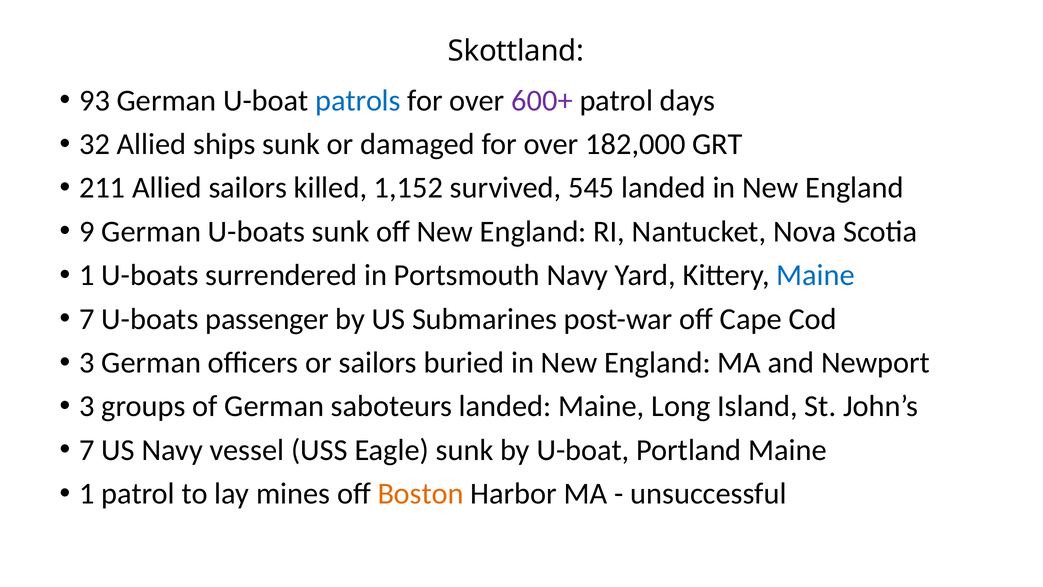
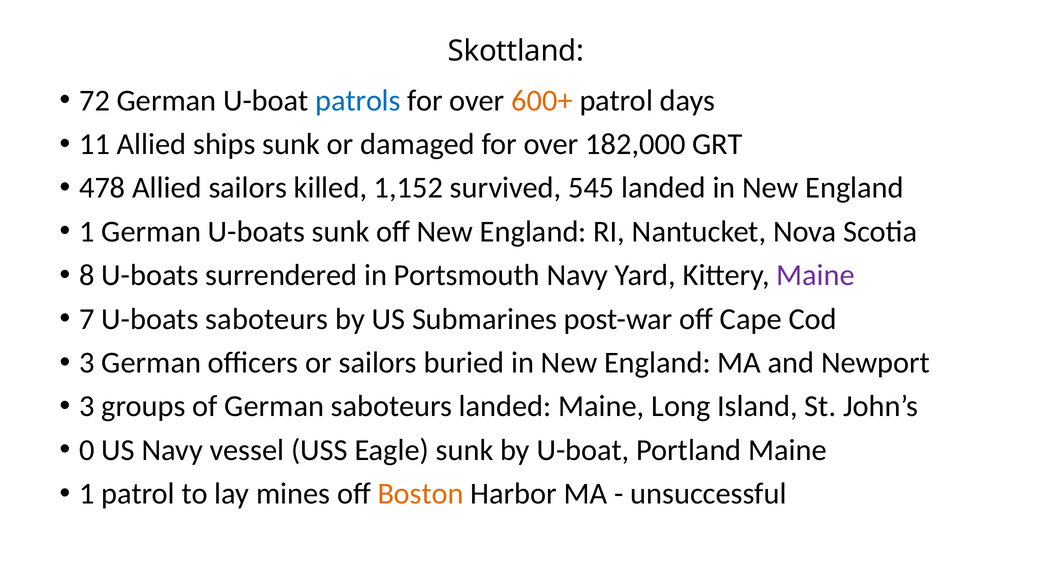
93: 93 -> 72 (95, 100)
600+ colour: purple -> orange (542, 100)
32: 32 -> 11 (95, 144)
211: 211 -> 478 (102, 188)
9: 9 -> 1 (87, 231)
1: 1 -> 8 (87, 275)
Maine colour: blue -> purple (816, 275)
U-boats passenger: passenger -> saboteurs (267, 319)
7: 7 -> 0 (87, 450)
